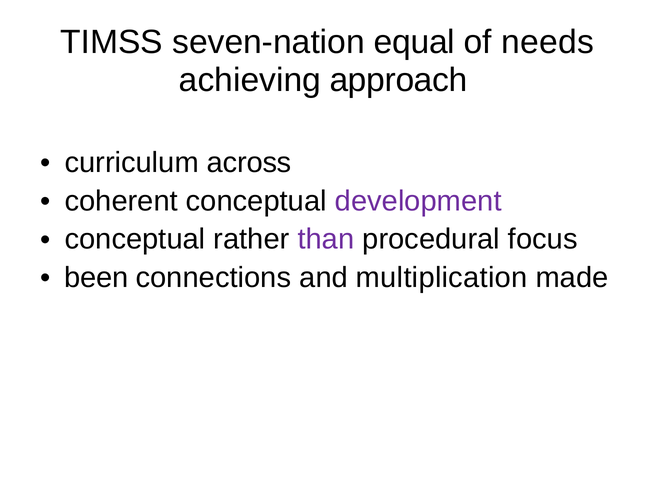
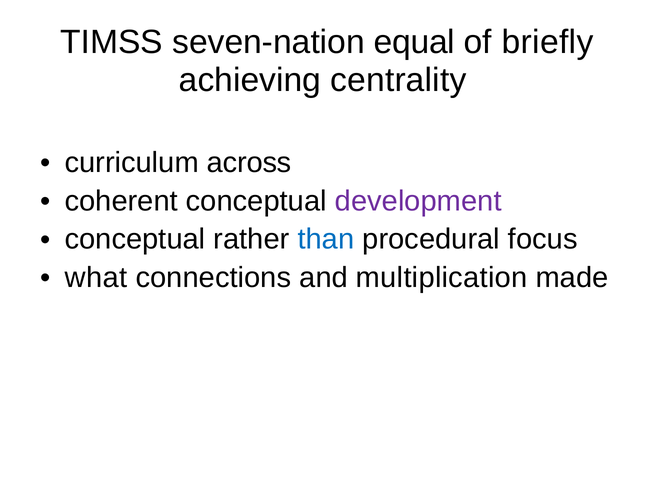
needs: needs -> briefly (548, 42)
approach: approach -> centrality (398, 80)
than colour: purple -> blue (326, 239)
been: been -> what (96, 278)
